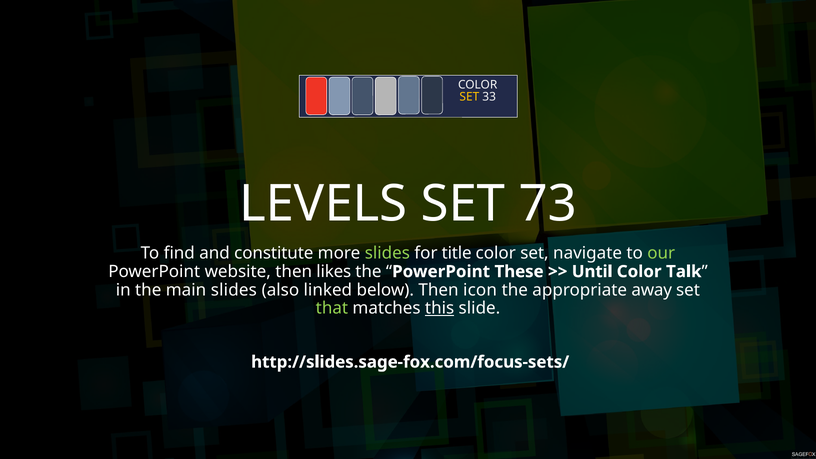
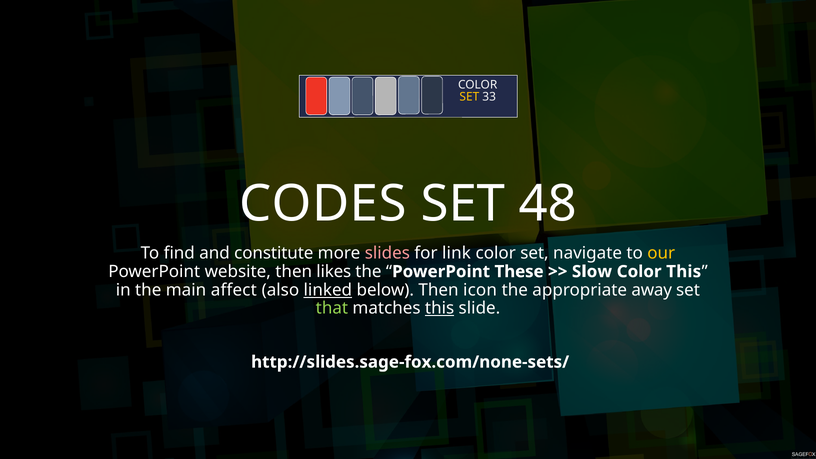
LEVELS: LEVELS -> CODES (323, 204)
73: 73 -> 48 (548, 204)
slides colour: light green -> pink (387, 253)
title: title -> link (456, 253)
our colour: light green -> yellow (661, 253)
Until: Until -> Slow (592, 272)
Color Talk: Talk -> This (684, 272)
main slides: slides -> affect (234, 290)
linked underline: none -> present (328, 290)
http://slides.sage-fox.com/focus-sets/: http://slides.sage-fox.com/focus-sets/ -> http://slides.sage-fox.com/none-sets/ (410, 362)
